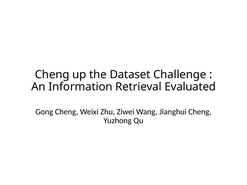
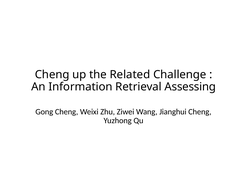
Dataset: Dataset -> Related (130, 75)
Evaluated: Evaluated -> Assessing (190, 87)
